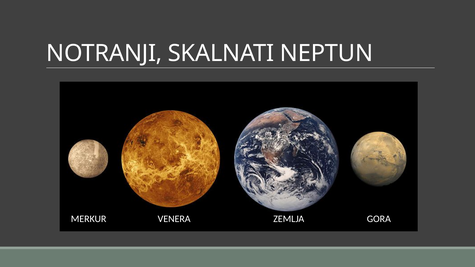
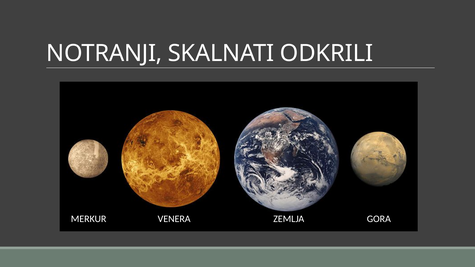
NEPTUN: NEPTUN -> ODKRILI (327, 53)
